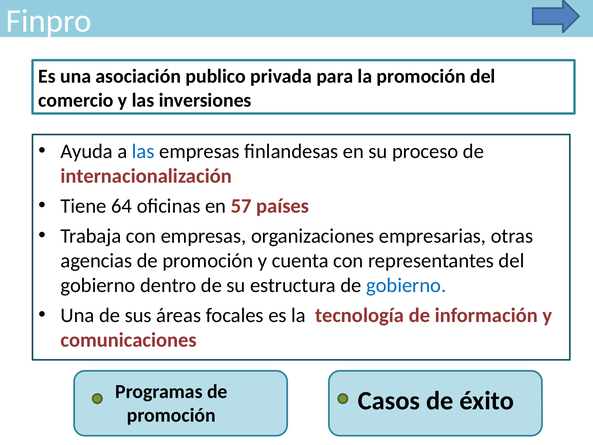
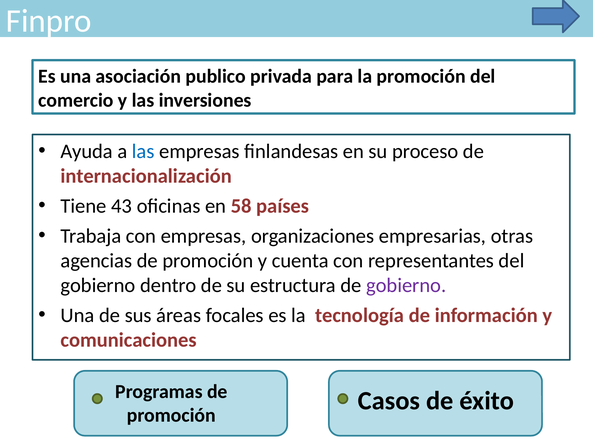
64: 64 -> 43 (122, 206)
57: 57 -> 58 (241, 206)
gobierno colour: blue -> purple (406, 285)
